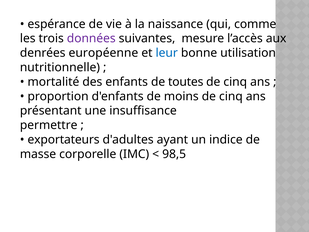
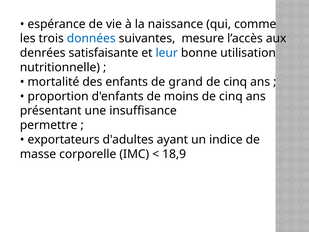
données colour: purple -> blue (91, 38)
européenne: européenne -> satisfaisante (103, 53)
toutes: toutes -> grand (186, 82)
98,5: 98,5 -> 18,9 (174, 154)
